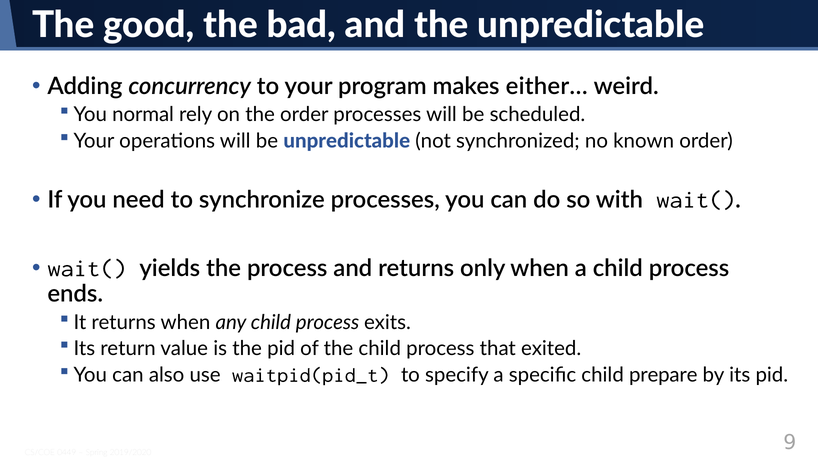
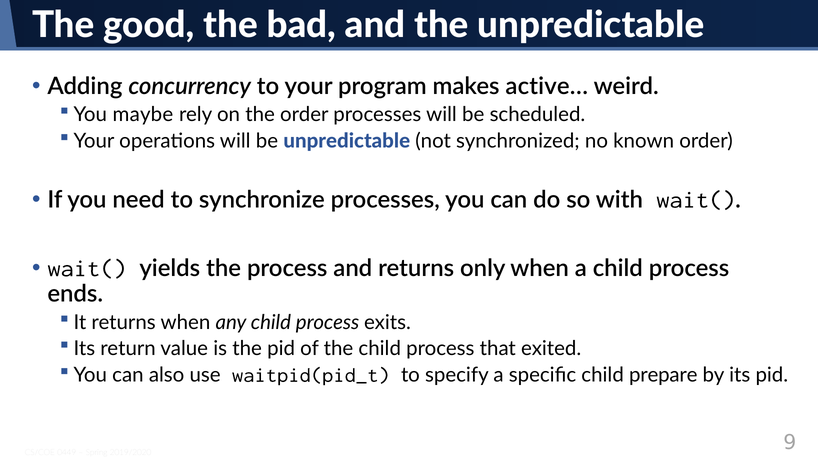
either…: either… -> active… (547, 86)
normal: normal -> maybe (143, 115)
